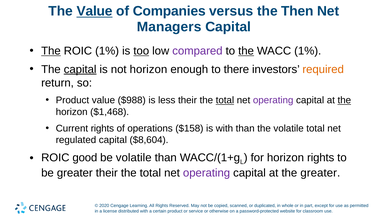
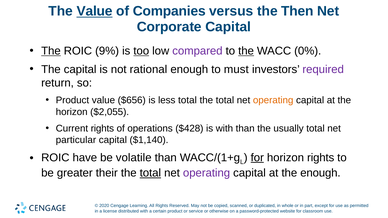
Managers: Managers -> Corporate (169, 27)
ROIC 1%: 1% -> 9% (107, 51)
WACC 1%: 1% -> 0% (308, 51)
capital underline: present -> none (80, 69)
not horizon: horizon -> rational (148, 69)
there: there -> must (236, 69)
required colour: orange -> purple (323, 69)
$988: $988 -> $656 (132, 100)
less their: their -> total (187, 100)
total underline: present -> none (225, 100)
operating colour: purple -> orange (273, 100)
the underline: present -> none (344, 100)
$1,468: $1,468 -> $2,055 (110, 112)
$158: $158 -> $428 (189, 129)
the volatile: volatile -> usually (289, 129)
regulated: regulated -> particular (76, 140)
$8,604: $8,604 -> $1,140 (149, 140)
good: good -> have (85, 158)
for underline: none -> present (257, 158)
total underline: none -> present (150, 173)
the greater: greater -> enough (320, 173)
